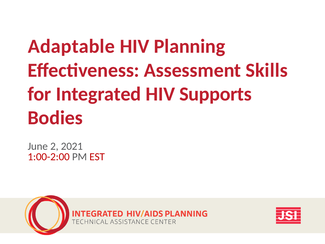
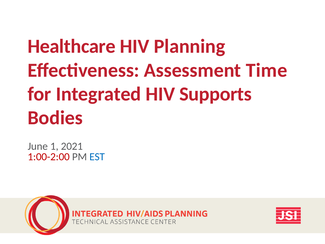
Adaptable: Adaptable -> Healthcare (72, 46)
Skills: Skills -> Time (267, 70)
2: 2 -> 1 (54, 146)
EST colour: red -> blue (97, 157)
